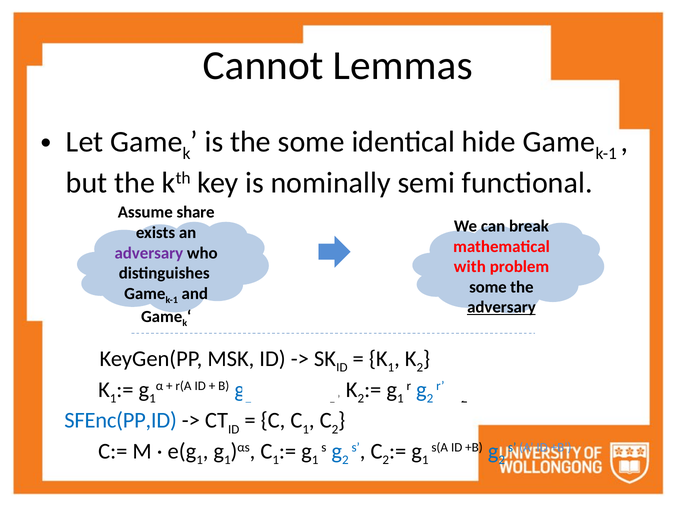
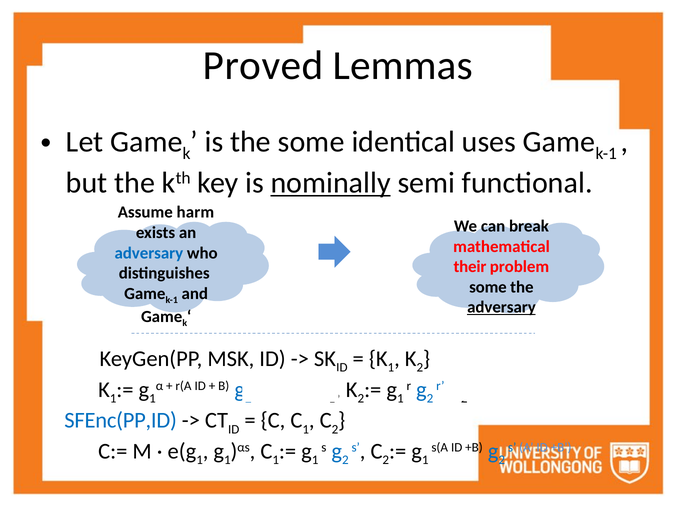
Cannot: Cannot -> Proved (263, 65)
hide: hide -> uses (489, 142)
nominally underline: none -> present (331, 183)
share: share -> harm (195, 212)
adversary colour: purple -> blue (149, 253)
with: with -> their (470, 267)
